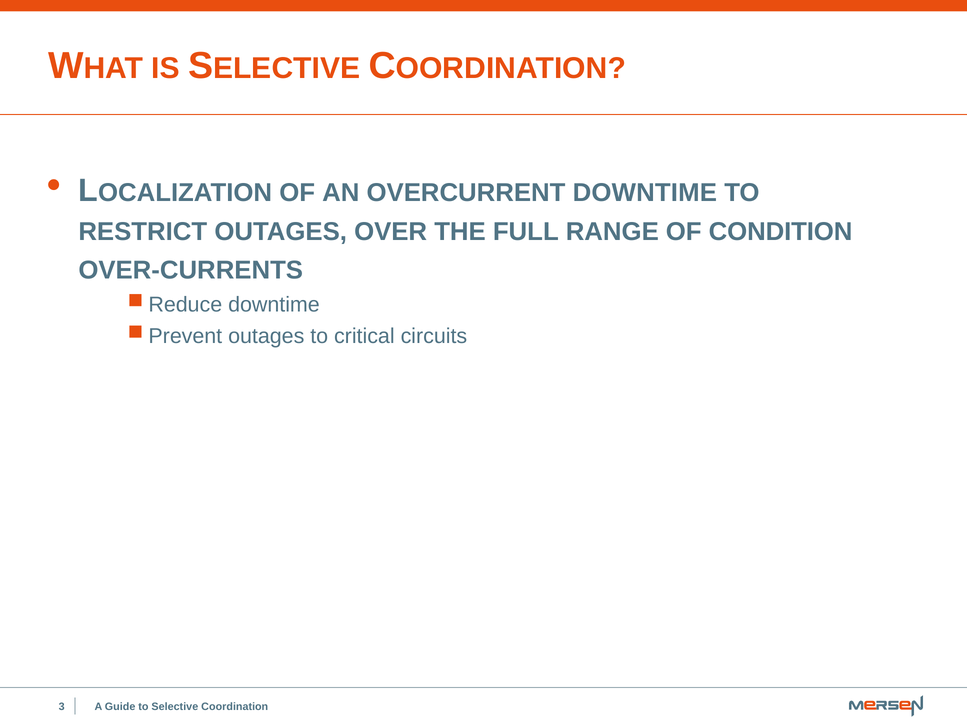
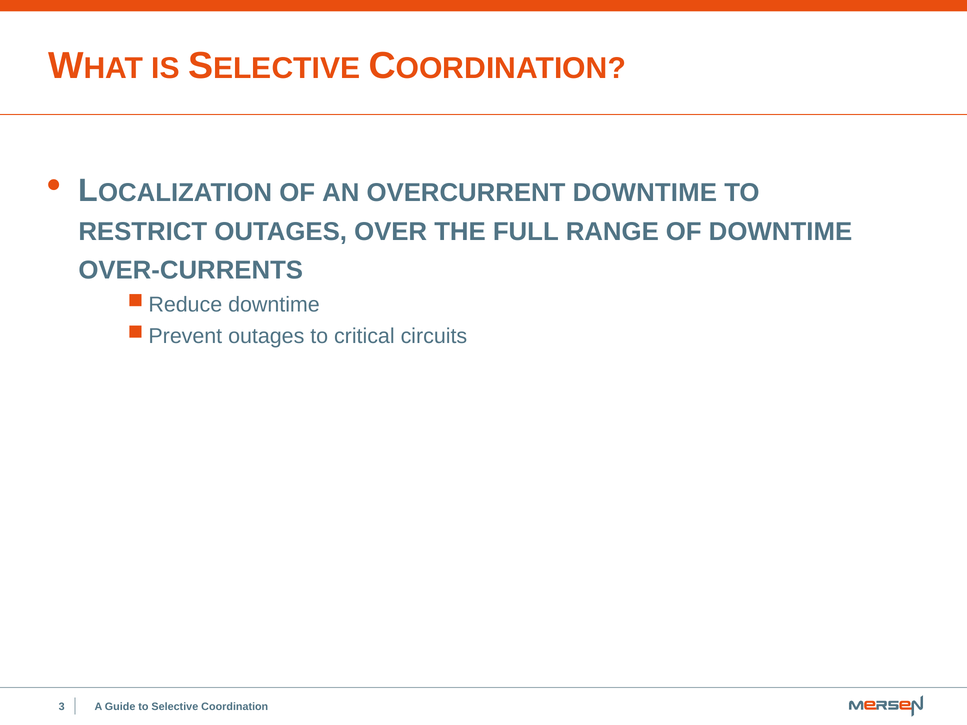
OF CONDITION: CONDITION -> DOWNTIME (780, 232)
